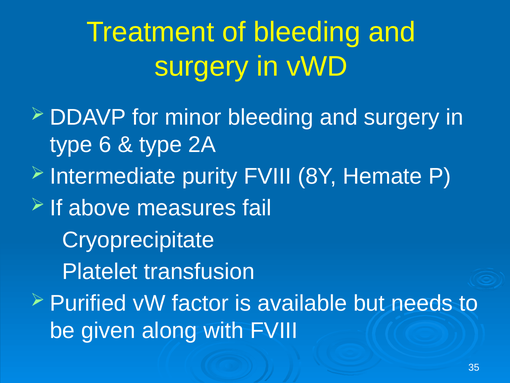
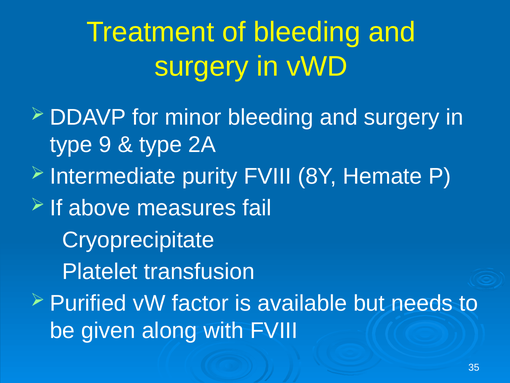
6: 6 -> 9 (105, 144)
